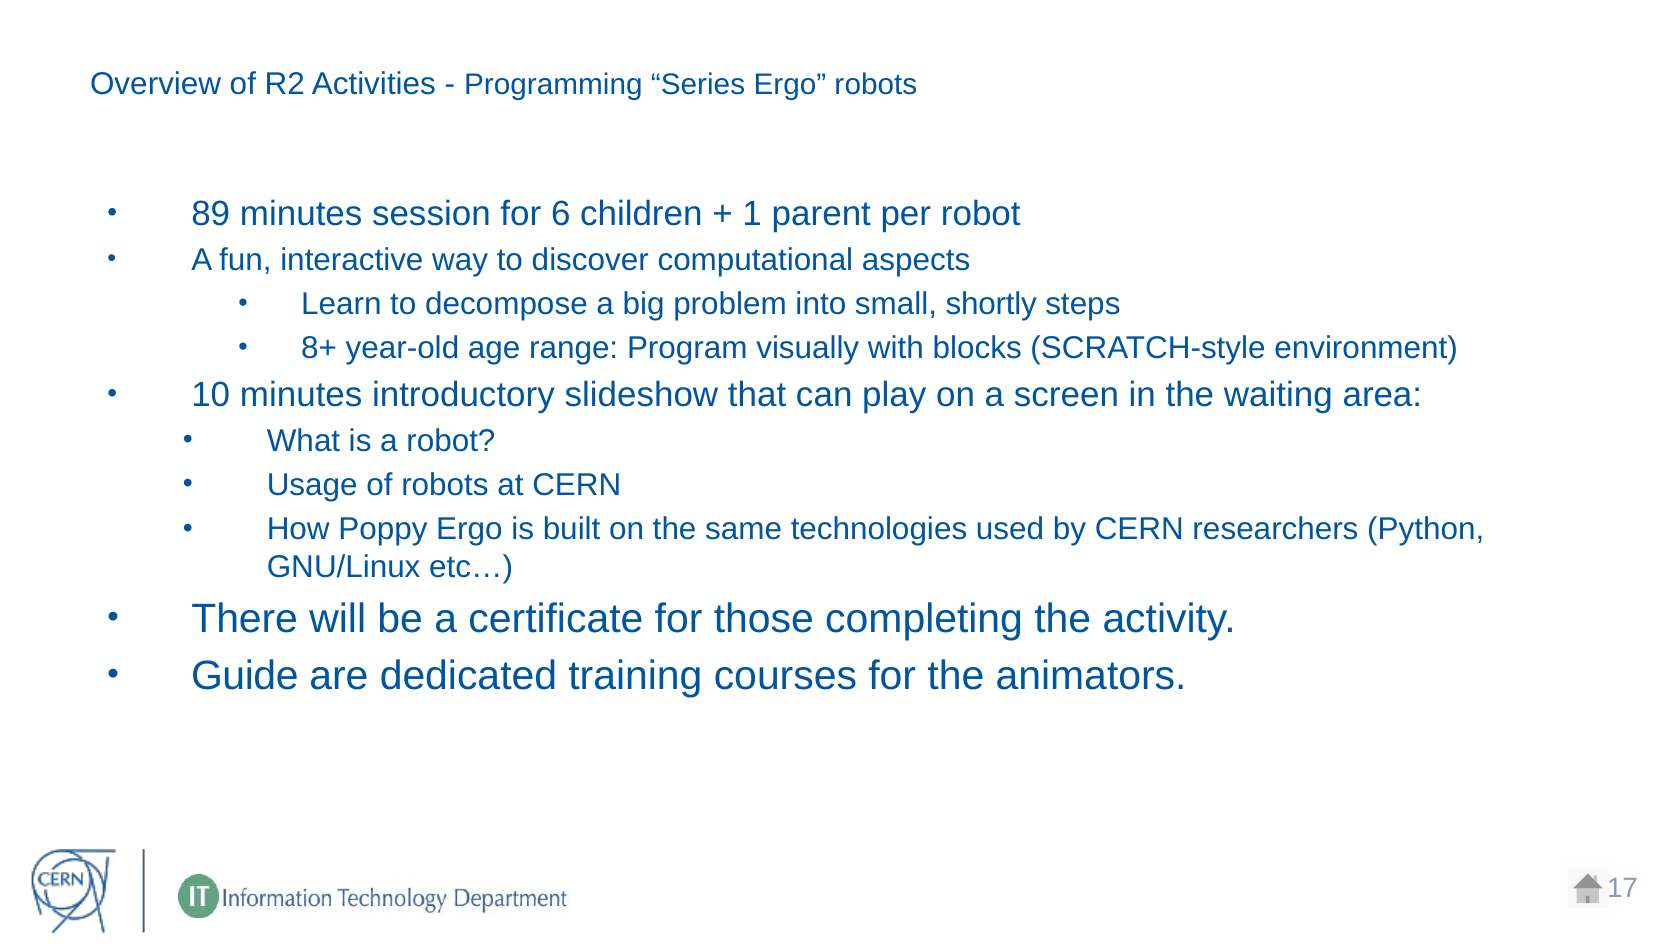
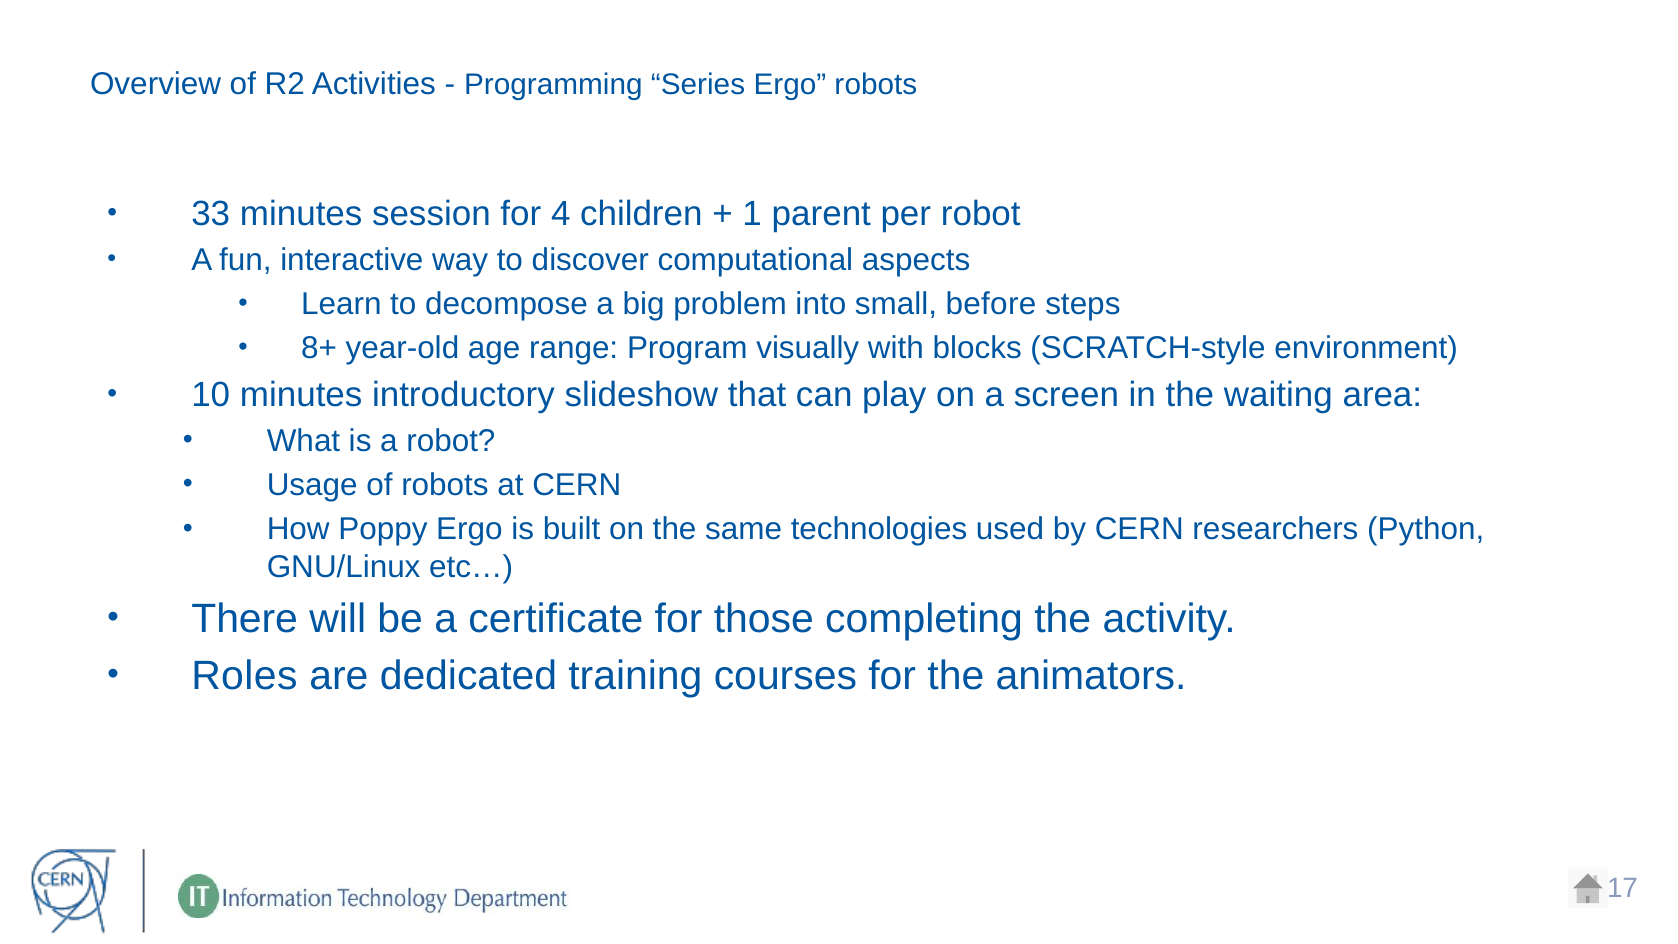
89: 89 -> 33 (211, 214)
6: 6 -> 4 (561, 214)
shortly: shortly -> before (991, 304)
Guide: Guide -> Roles (244, 676)
